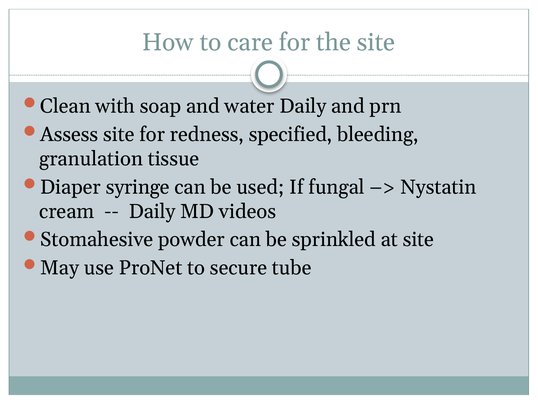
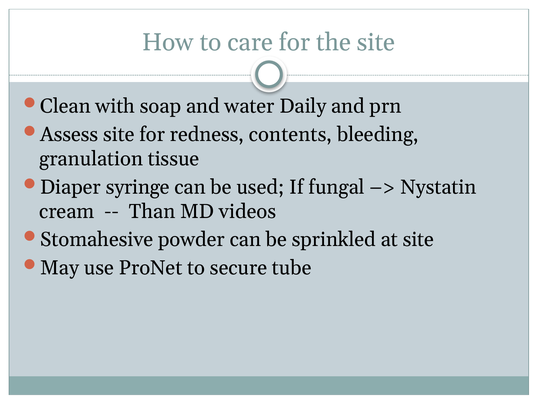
specified: specified -> contents (290, 134)
Daily: Daily -> Than (152, 211)
